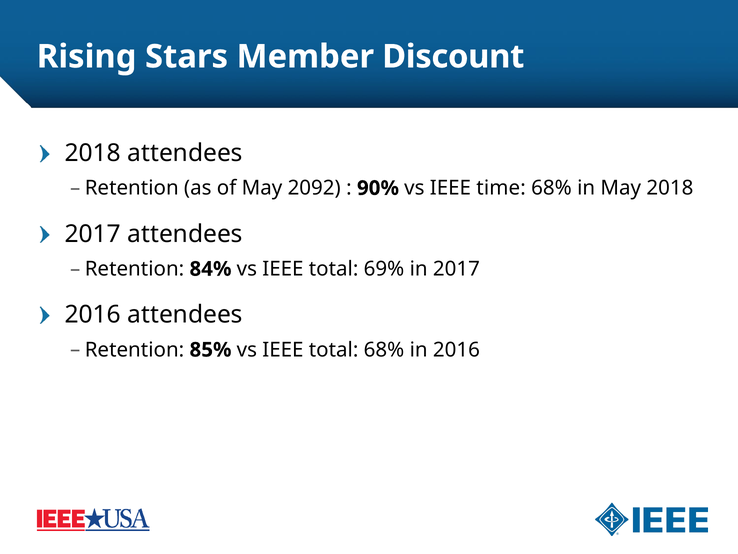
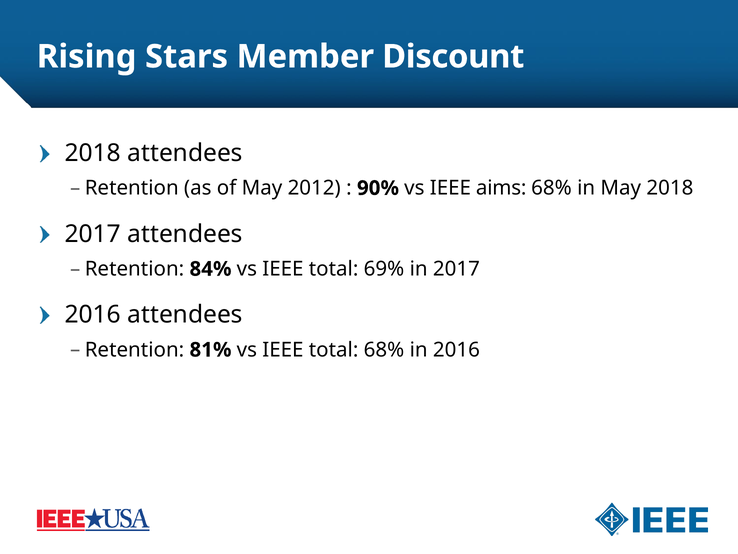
2092: 2092 -> 2012 (314, 188)
time: time -> aims (501, 188)
85%: 85% -> 81% (210, 350)
